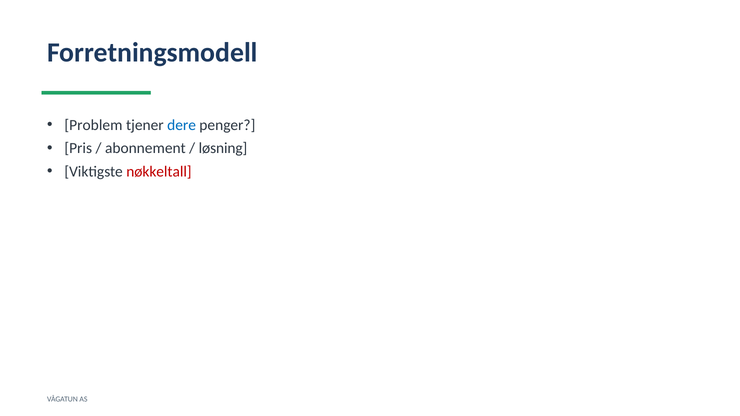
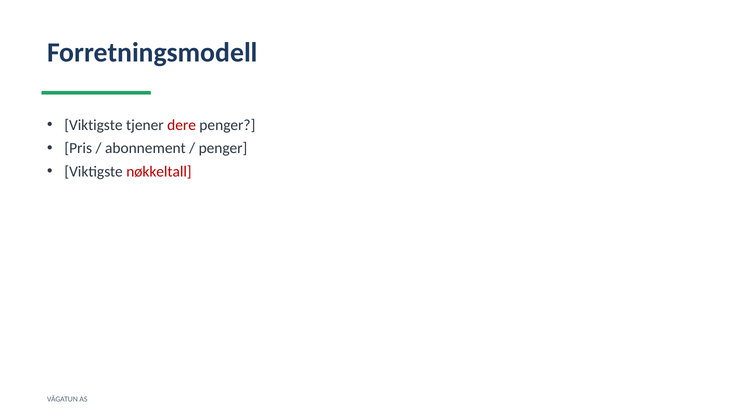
Problem: Problem -> Viktigste (93, 125)
dere colour: blue -> red (182, 125)
løsning: løsning -> penger (223, 148)
